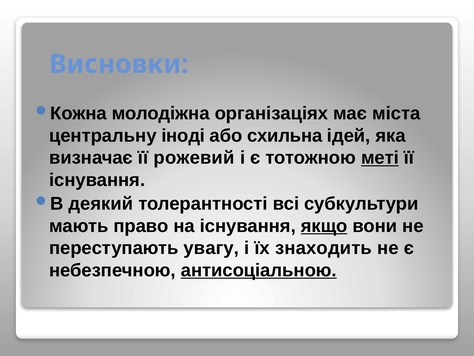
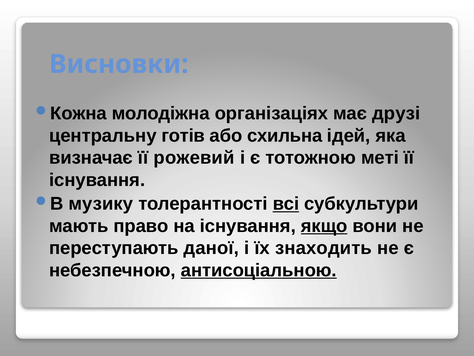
міста: міста -> друзі (396, 113)
іноді: іноді -> готів (183, 136)
меті underline: present -> none (380, 158)
деякий: деякий -> музику (101, 204)
всі underline: none -> present (286, 204)
увагу: увагу -> даної (211, 248)
